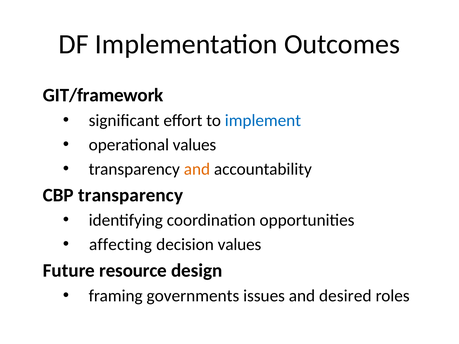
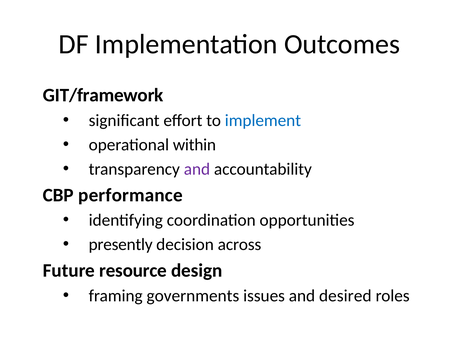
operational values: values -> within (194, 145)
and colour: orange -> purple (197, 169)
CBP transparency: transparency -> performance (131, 195)
affecting: affecting -> presently (121, 245)
decision values: values -> across (239, 245)
